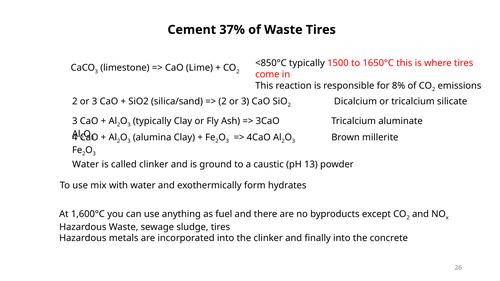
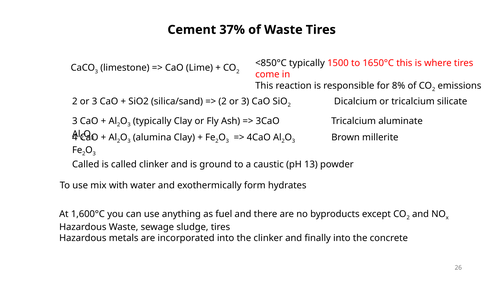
Water: Water -> Called (86, 165)
